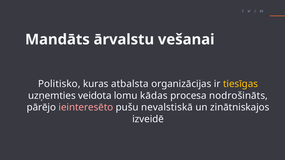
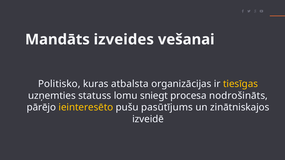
ārvalstu: ārvalstu -> izveides (124, 40)
veidota: veidota -> statuss (95, 96)
kādas: kādas -> sniegt (154, 96)
ieinteresēto colour: pink -> yellow (86, 108)
nevalstiskā: nevalstiskā -> pasūtījums (167, 108)
